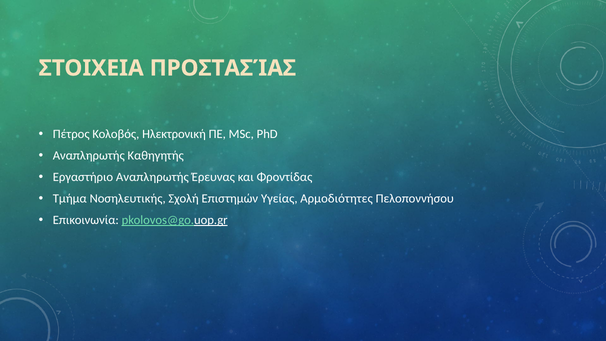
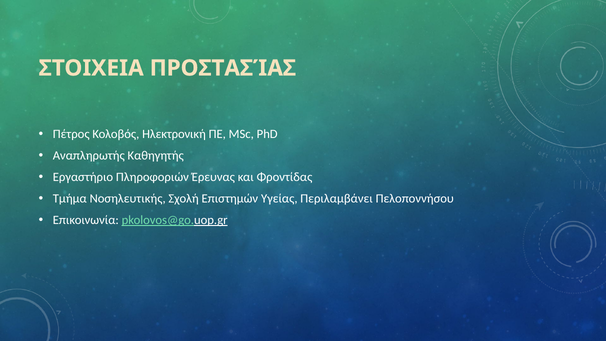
Εργαστήριο Αναπληρωτής: Αναπληρωτής -> Πληροφοριών (152, 177)
Αρμοδιότητες: Αρμοδιότητες -> Περιλαμβάνει (337, 199)
